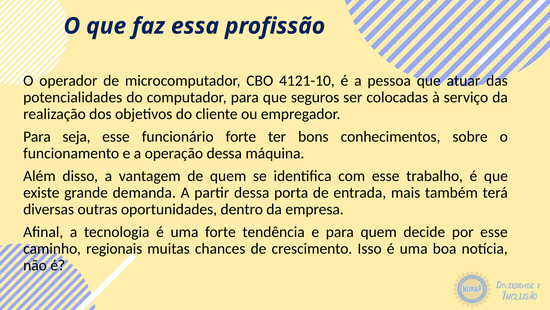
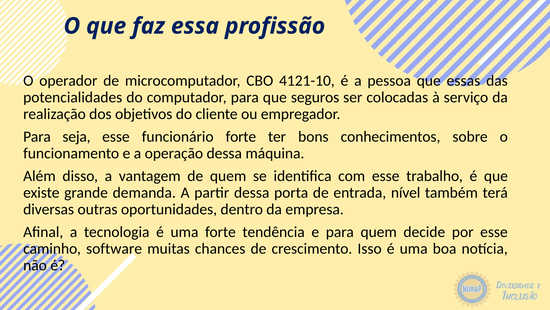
atuar: atuar -> essas (463, 81)
mais: mais -> nível (406, 192)
regionais: regionais -> software (114, 248)
